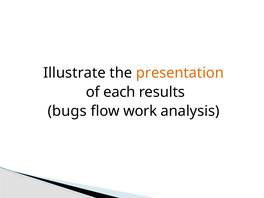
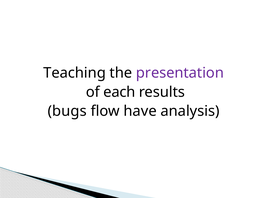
Illustrate: Illustrate -> Teaching (75, 73)
presentation colour: orange -> purple (180, 73)
work: work -> have (140, 111)
